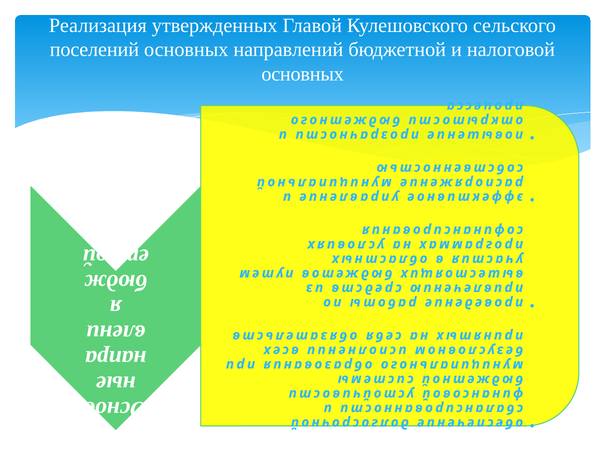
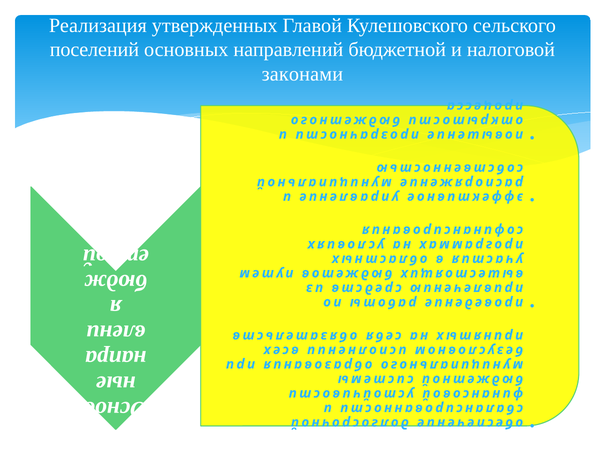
основных: основных -> законами (302, 74)
